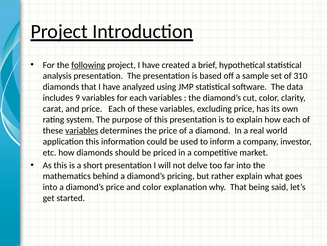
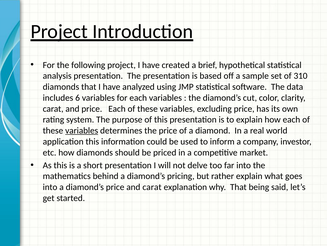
following underline: present -> none (88, 65)
9: 9 -> 6 (78, 98)
and color: color -> carat (152, 187)
